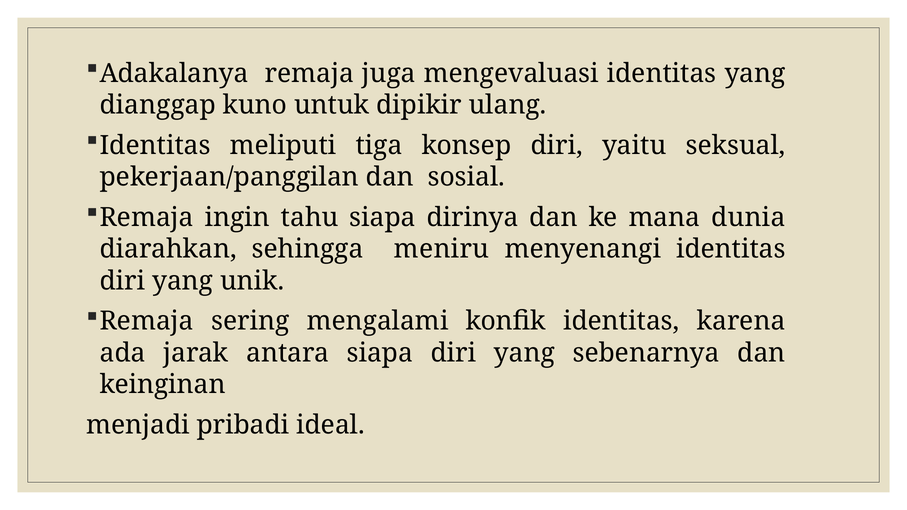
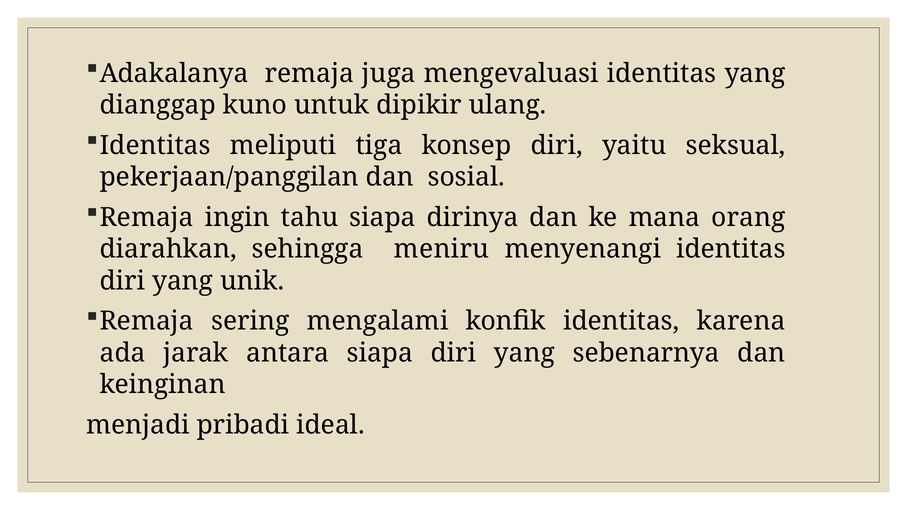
dunia: dunia -> orang (748, 217)
